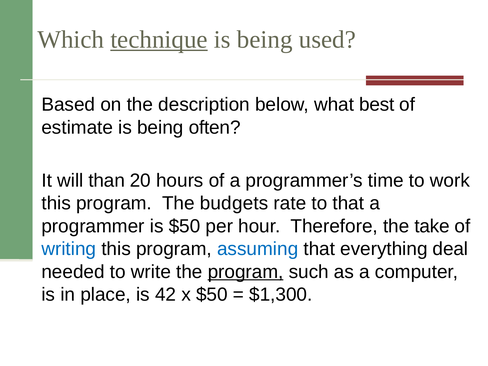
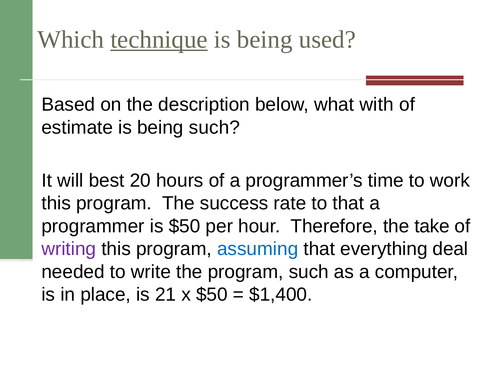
best: best -> with (377, 105)
being often: often -> such (214, 127)
than: than -> best (107, 181)
budgets: budgets -> success (234, 203)
writing colour: blue -> purple (69, 249)
program underline: present -> none (246, 272)
42: 42 -> 21 (166, 295)
$1,300: $1,300 -> $1,400 (281, 295)
